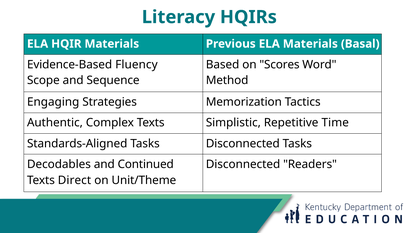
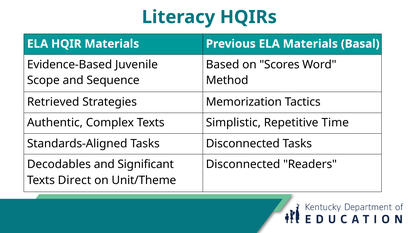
Fluency: Fluency -> Juvenile (137, 65)
Engaging: Engaging -> Retrieved (53, 102)
Continued: Continued -> Significant (146, 165)
